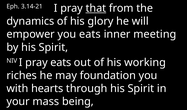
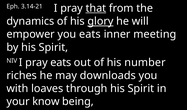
glory underline: none -> present (100, 21)
working: working -> number (145, 62)
foundation: foundation -> downloads (108, 75)
hearts: hearts -> loaves (47, 88)
mass: mass -> know (46, 101)
